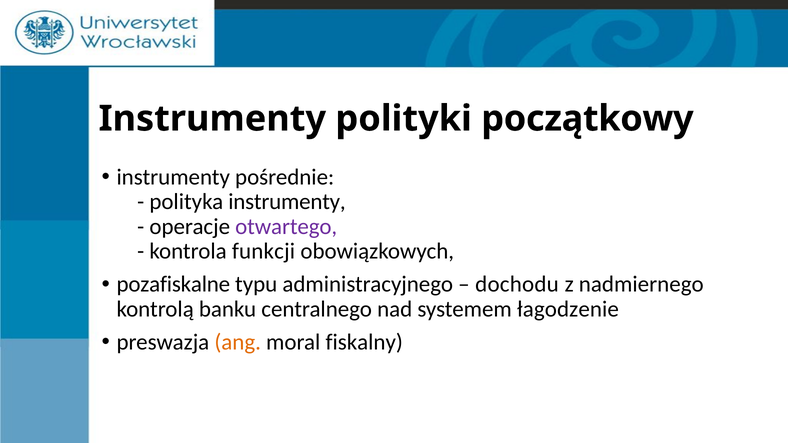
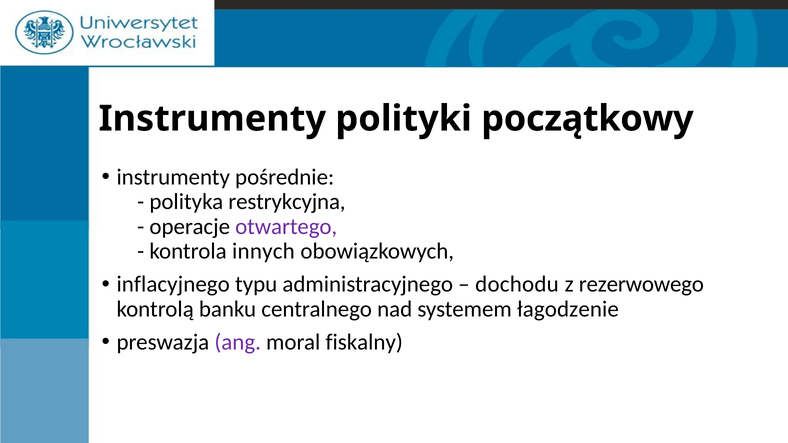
polityka instrumenty: instrumenty -> restrykcyjna (287, 202)
funkcji: funkcji -> innych (263, 252)
pozafiskalne: pozafiskalne -> inflacyjnego (173, 285)
nadmiernego: nadmiernego -> rezerwowego (641, 285)
ang colour: orange -> purple (238, 342)
